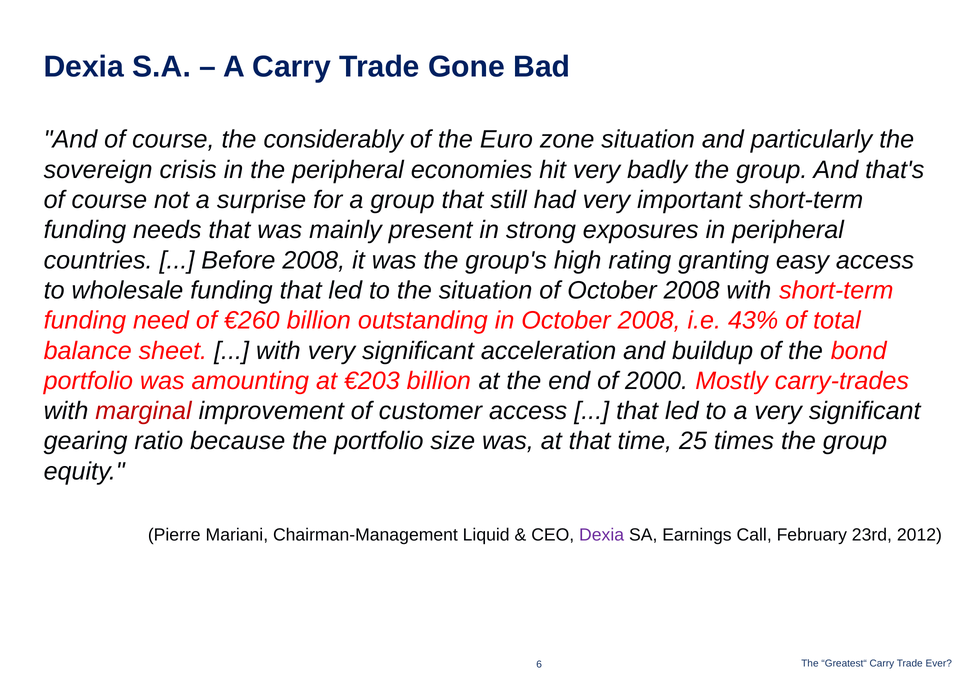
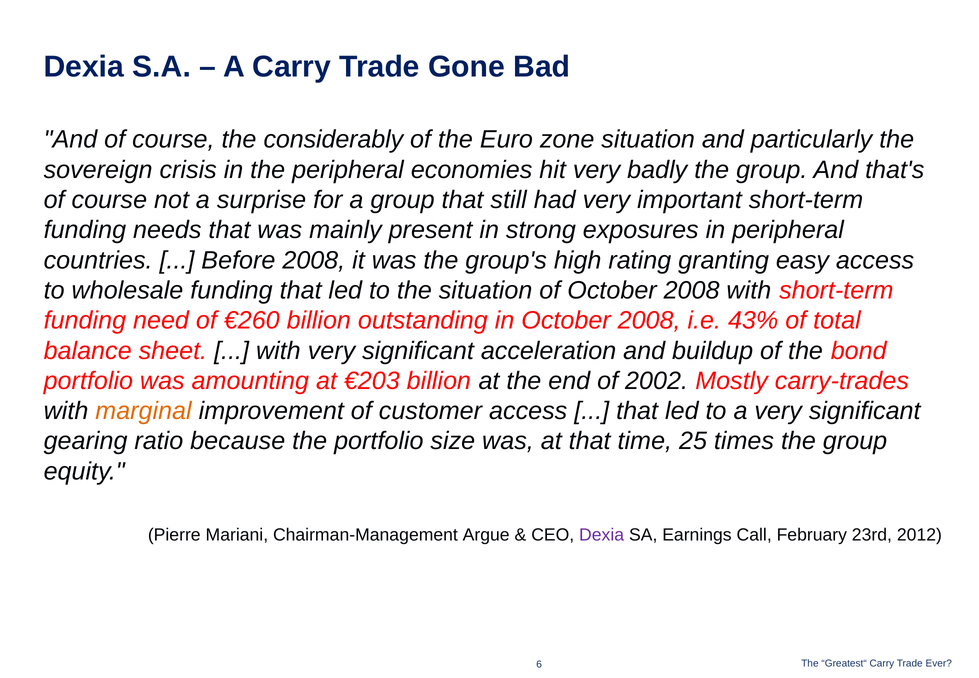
2000: 2000 -> 2002 (657, 381)
marginal colour: red -> orange (143, 411)
Liquid: Liquid -> Argue (486, 535)
